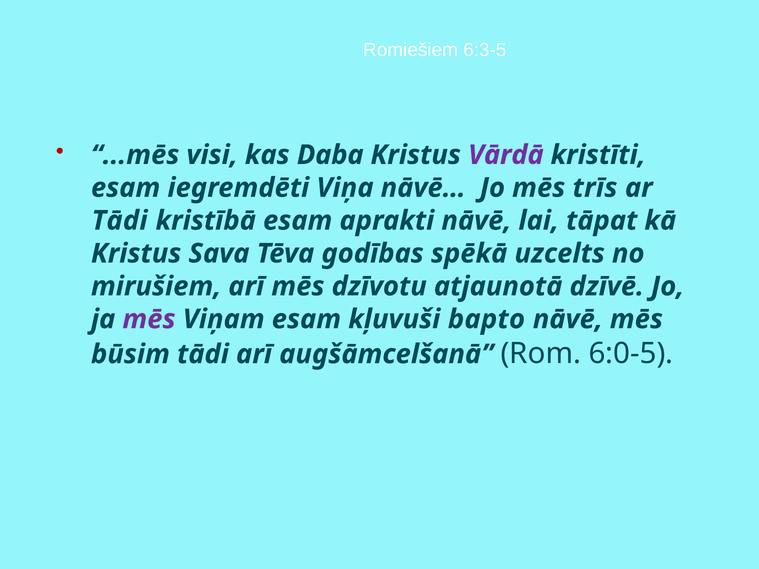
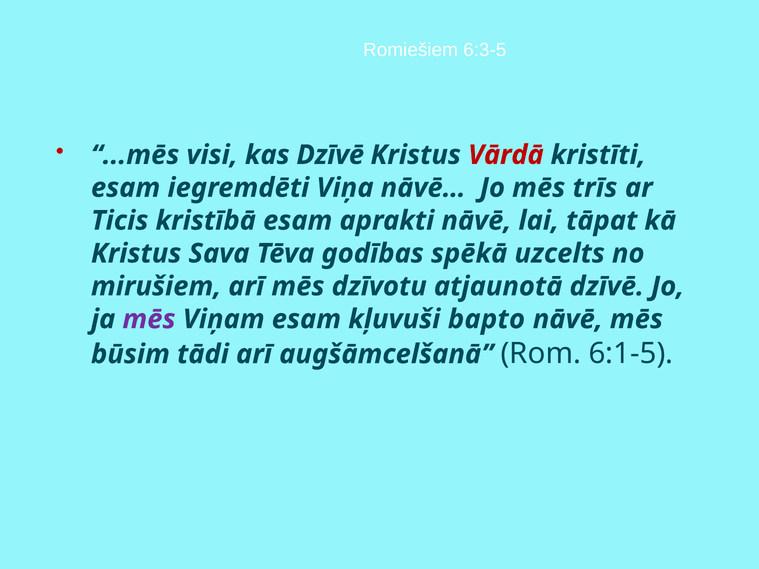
kas Daba: Daba -> Dzīvē (330, 155)
Vārdā colour: purple -> red (506, 155)
Tādi: Tādi -> Ticis (120, 221)
6:0-5: 6:0-5 -> 6:1-5 (631, 354)
